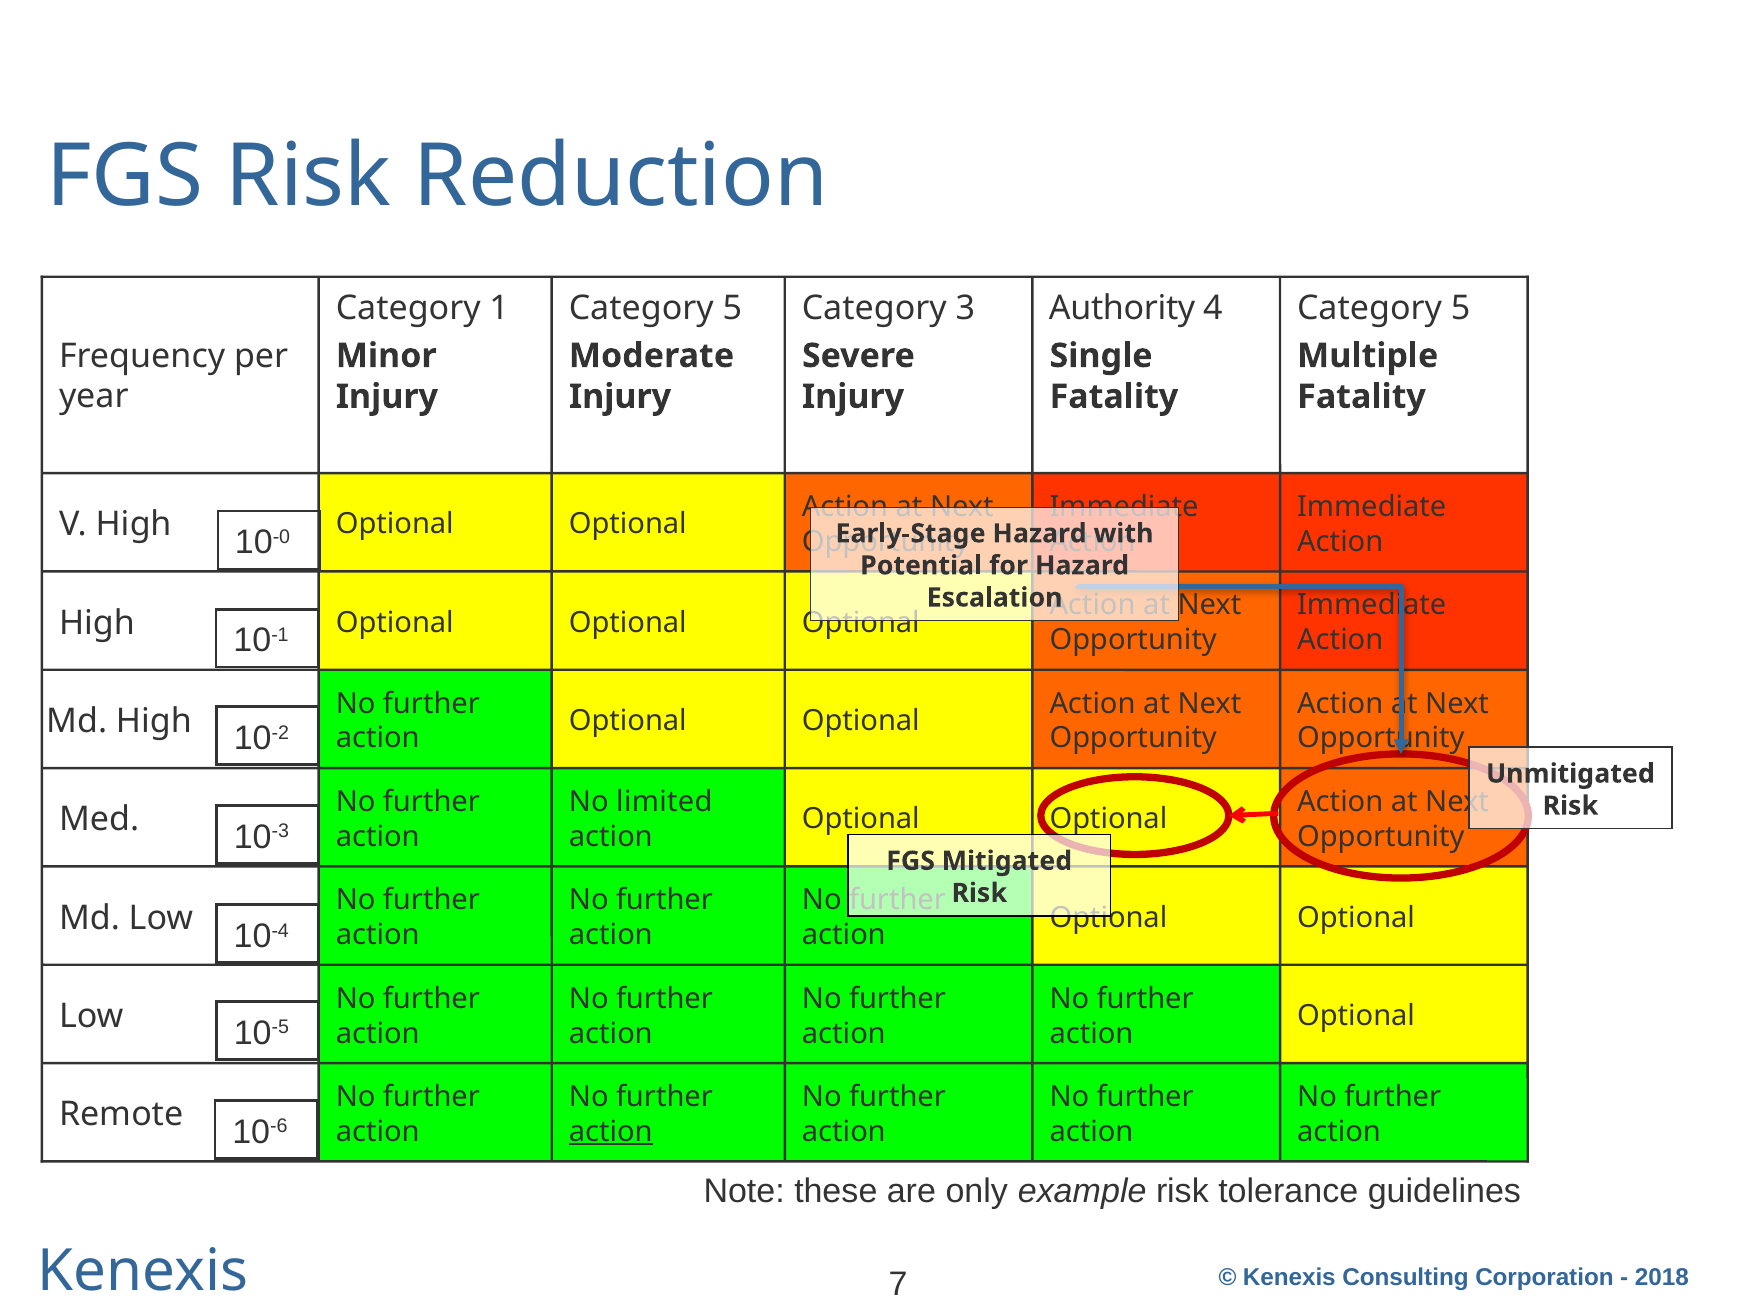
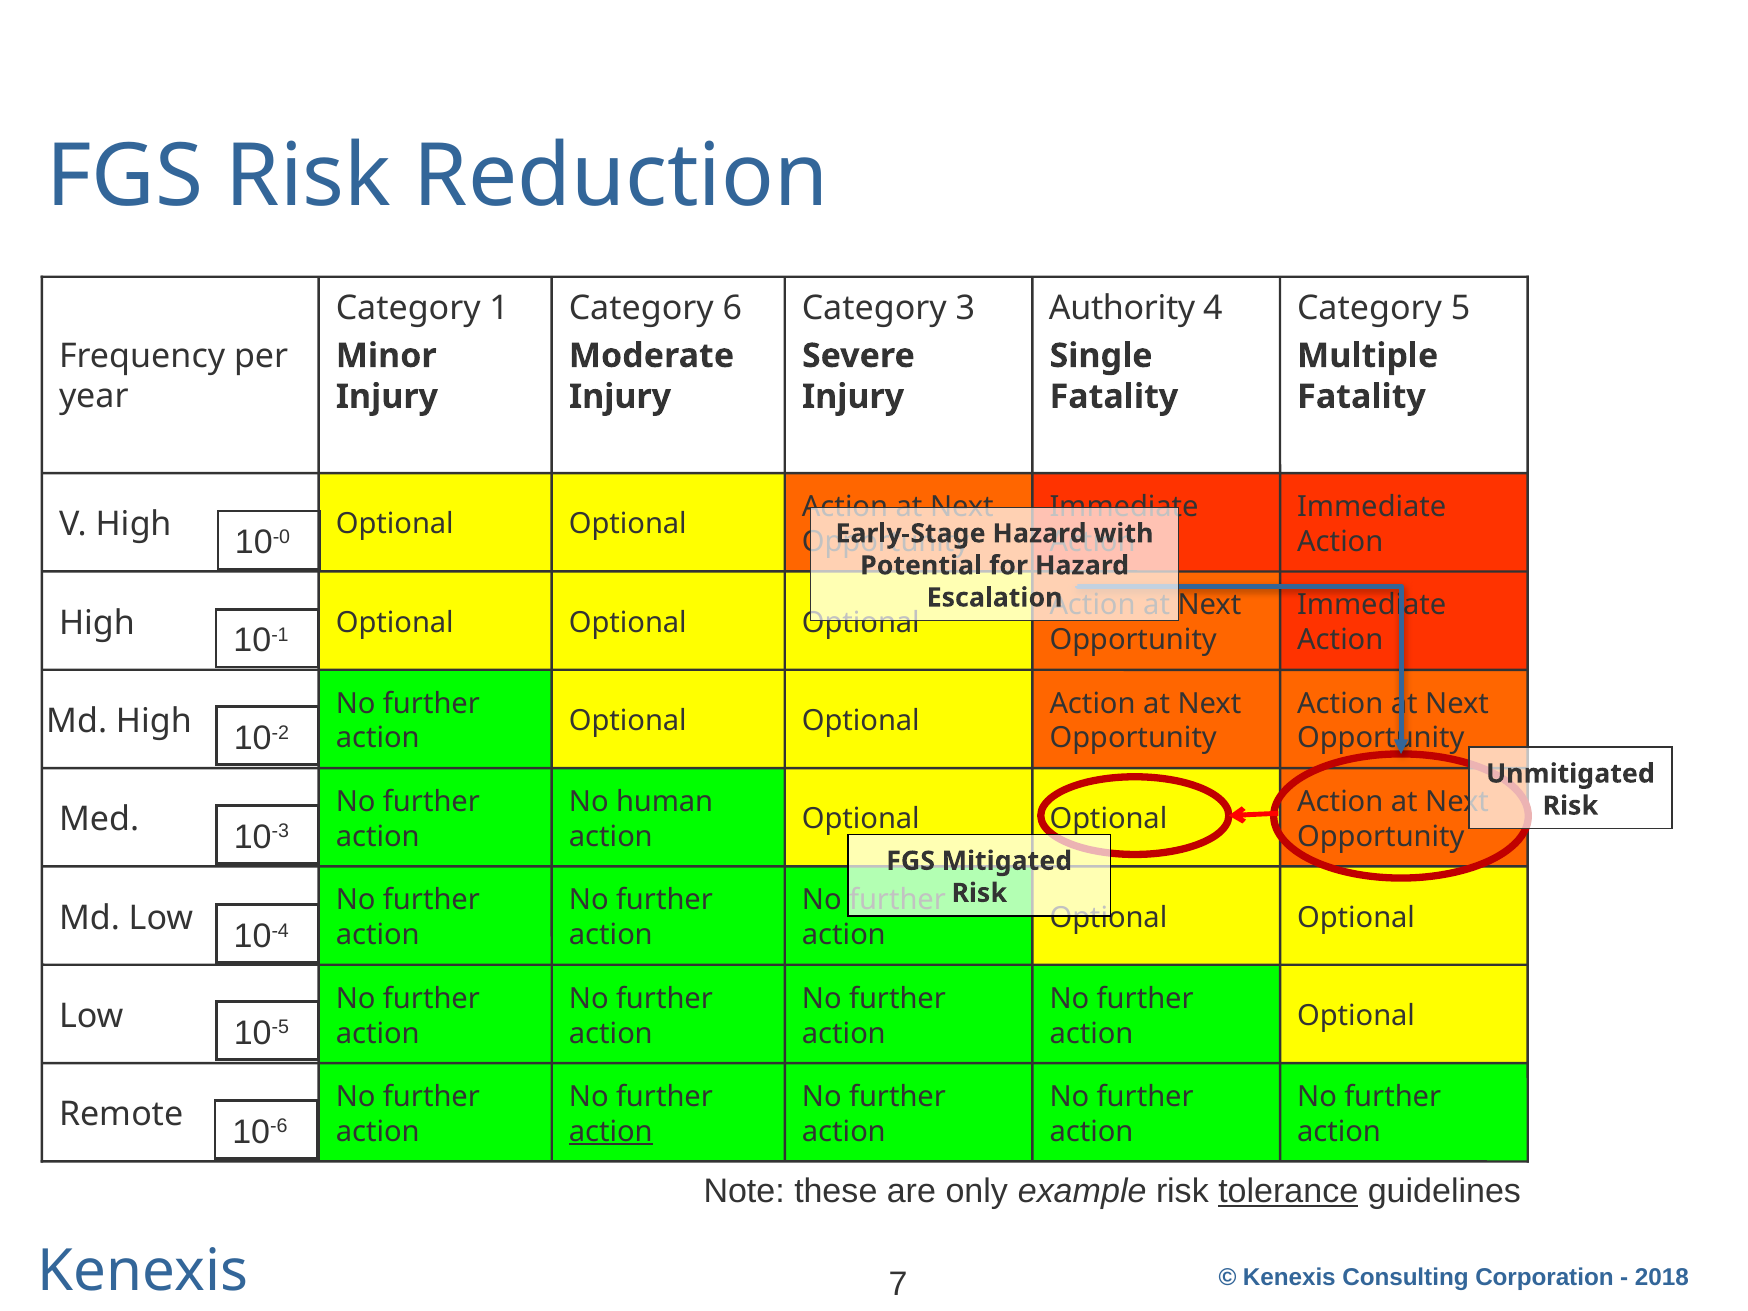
5: 5 -> 6 (732, 308)
limited: limited -> human (665, 802)
tolerance underline: none -> present (1288, 1191)
